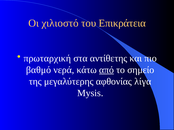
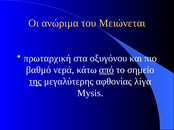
χιλιοστό: χιλιοστό -> ανώριμα (60, 23)
Επικράτεια: Επικράτεια -> Μειώνεται (122, 23)
αντίθετης: αντίθετης -> οξυγόνου (109, 59)
της underline: none -> present (35, 82)
